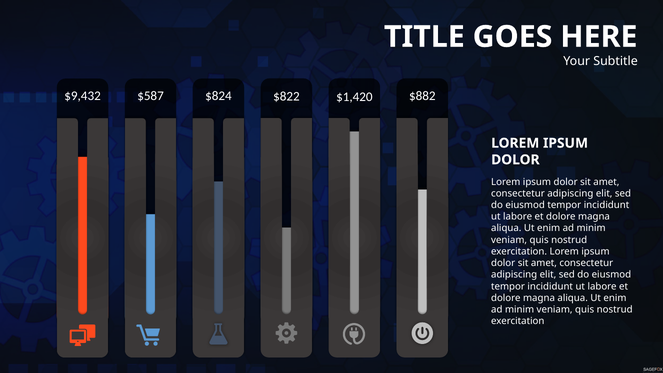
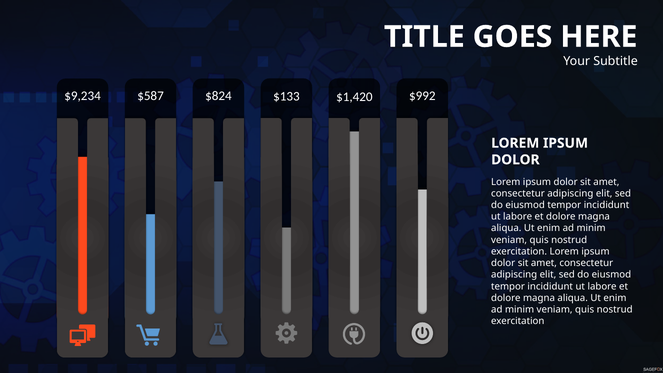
$9,432: $9,432 -> $9,234 (83, 96)
$822: $822 -> $133 (286, 96)
$882: $882 -> $992 (422, 96)
